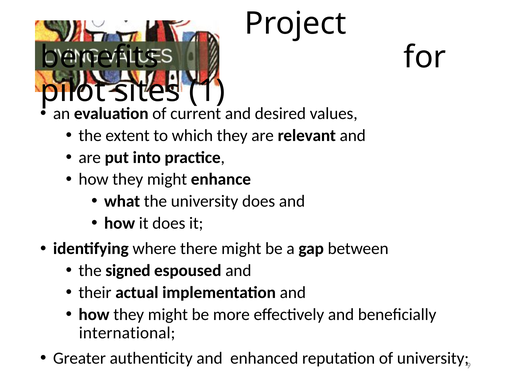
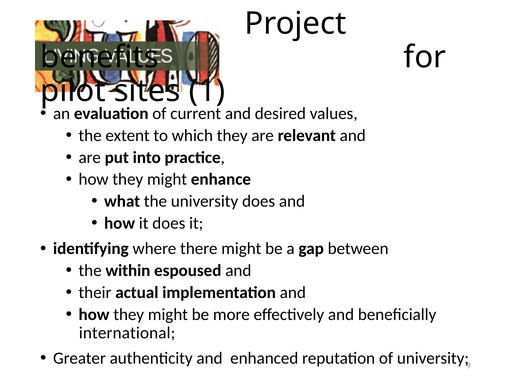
signed: signed -> within (128, 271)
